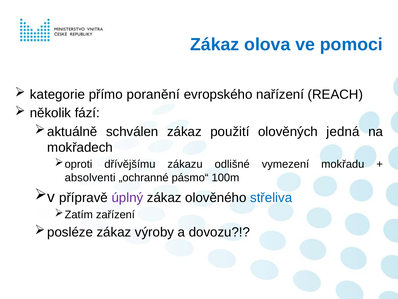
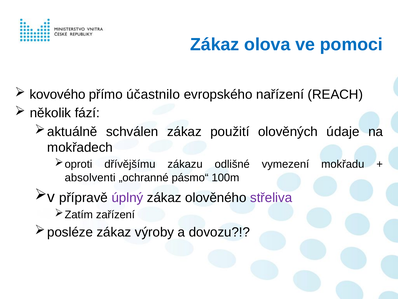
kategorie: kategorie -> kovového (58, 94)
poranění: poranění -> účastnilo (153, 94)
jedná: jedná -> údaje (343, 131)
střeliva colour: blue -> purple (271, 197)
